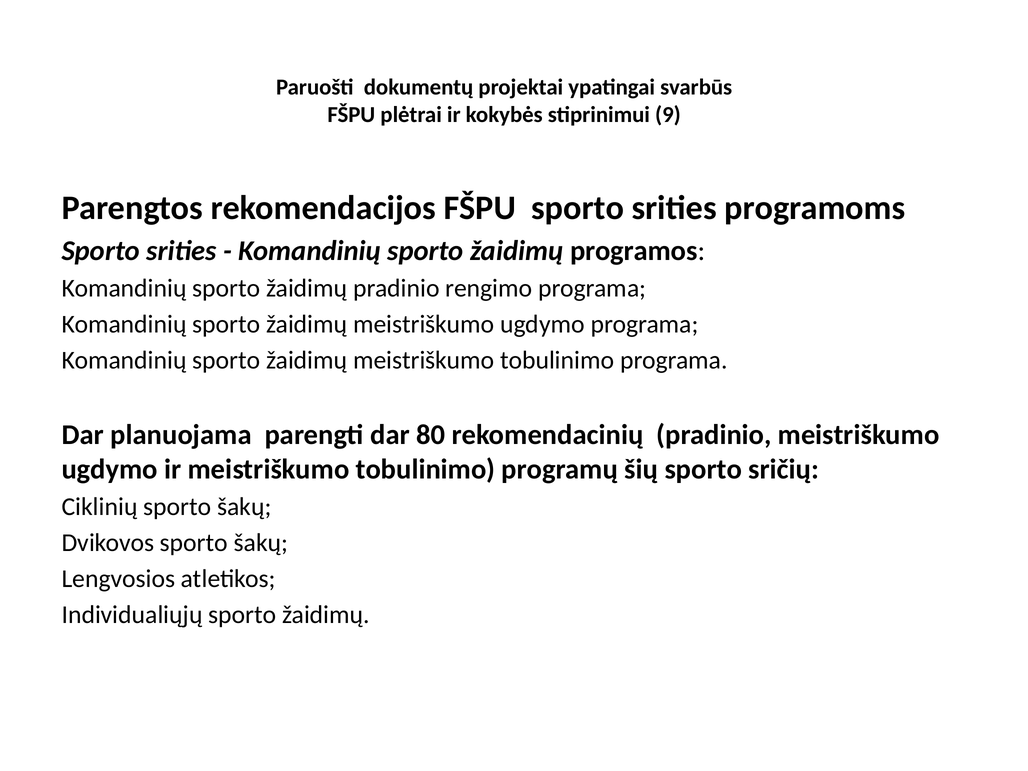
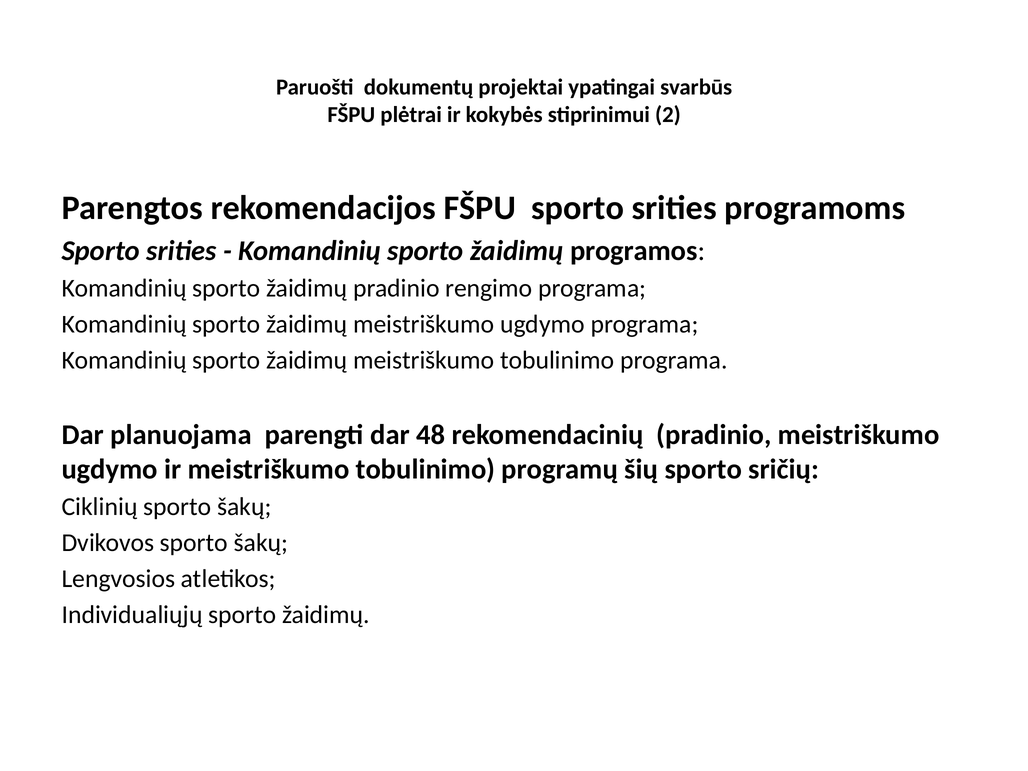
9: 9 -> 2 (668, 115)
80: 80 -> 48 (431, 435)
